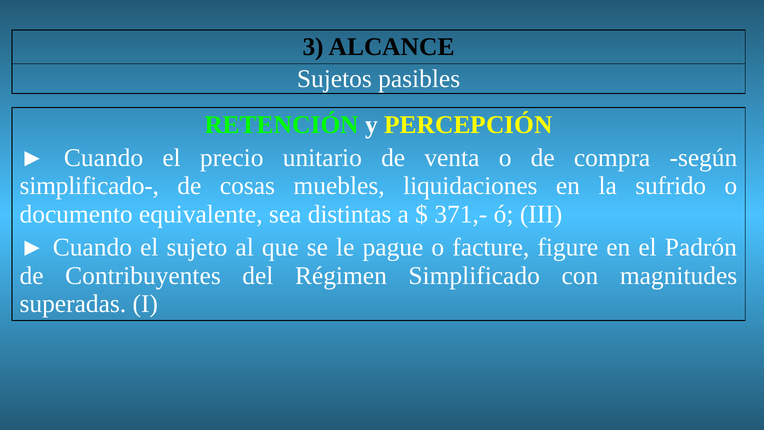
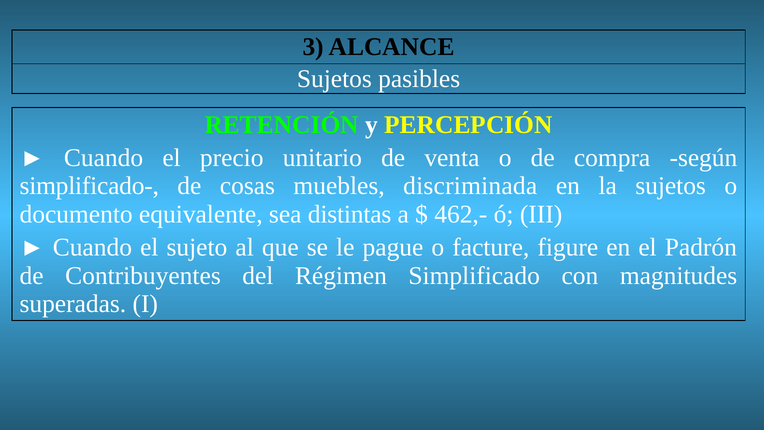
liquidaciones: liquidaciones -> discriminada (470, 186)
la sufrido: sufrido -> sujetos (671, 186)
371,-: 371,- -> 462,- (461, 214)
